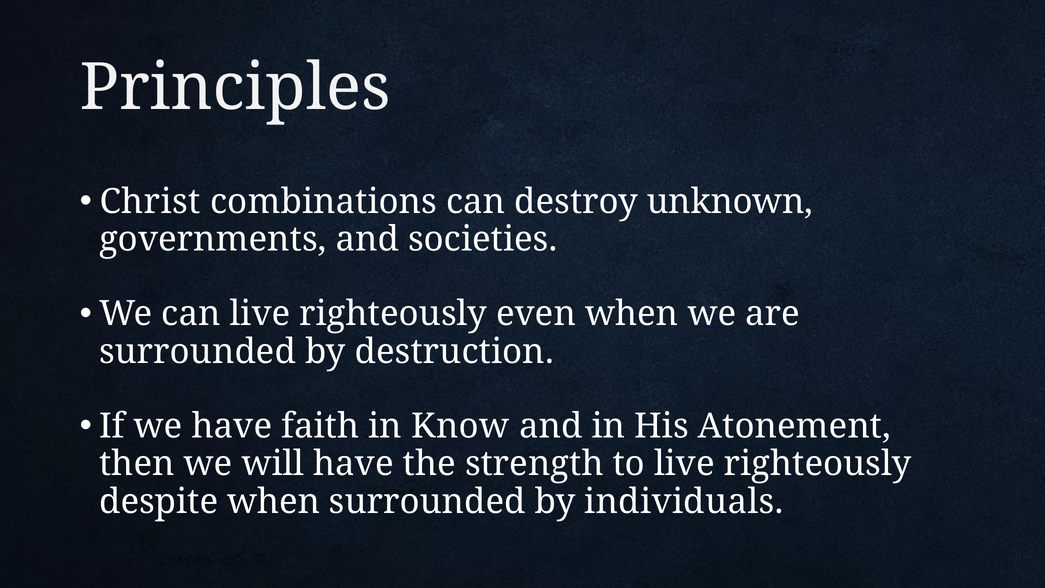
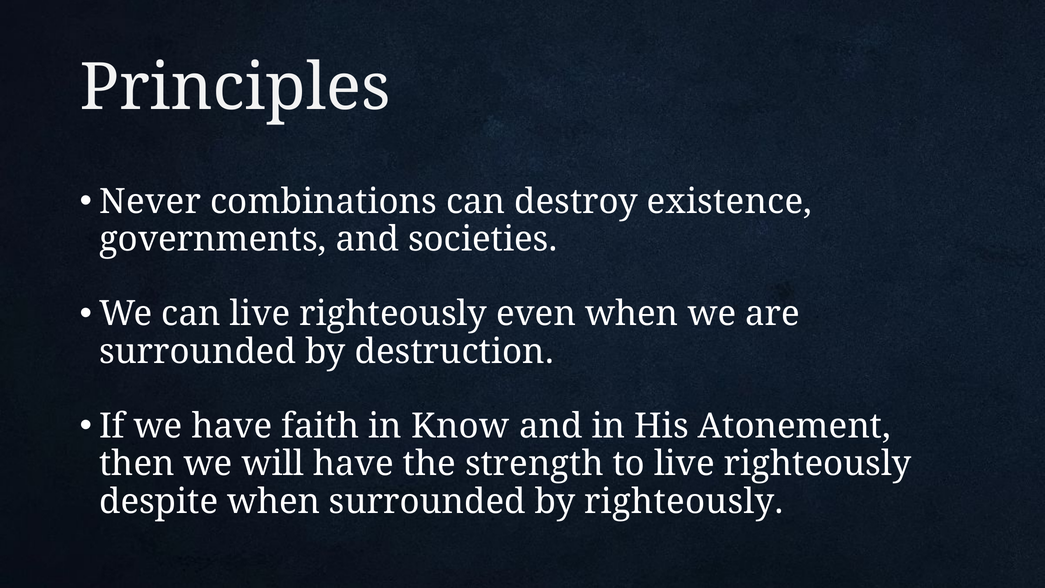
Christ: Christ -> Never (150, 201)
unknown: unknown -> existence (729, 201)
by individuals: individuals -> righteously (684, 501)
